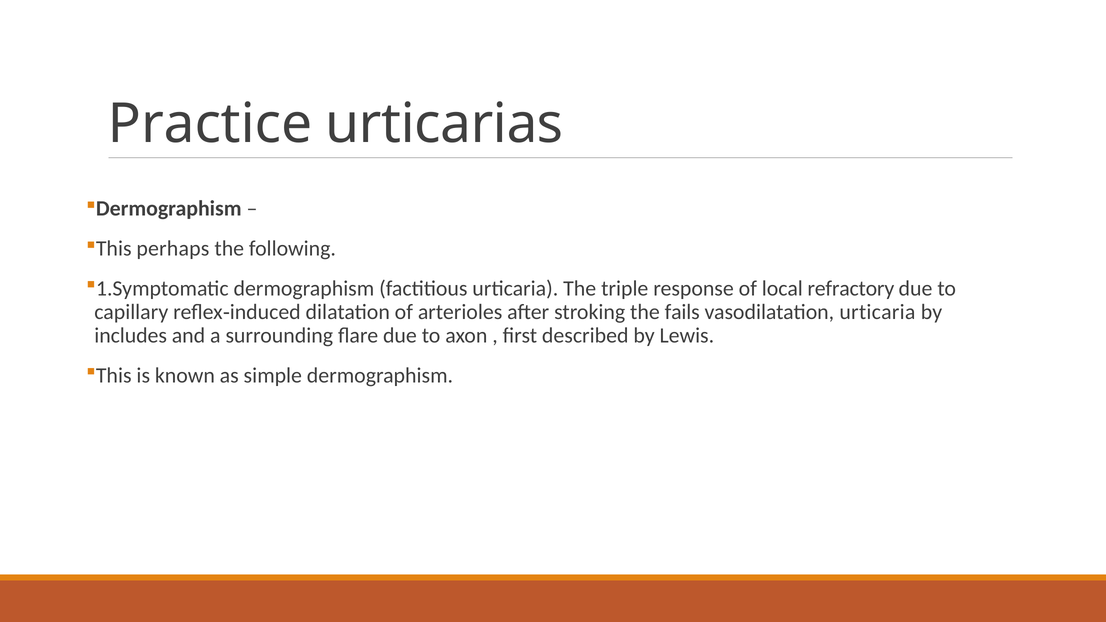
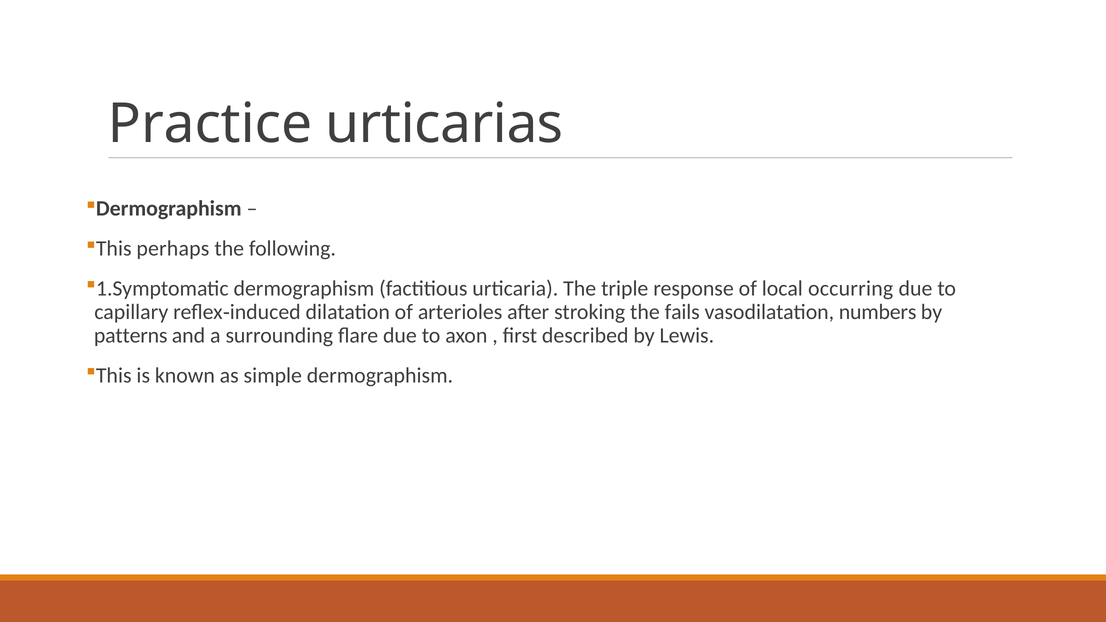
refractory: refractory -> occurring (851, 288)
vasodilatation urticaria: urticaria -> numbers (878, 312)
includes: includes -> patterns (131, 336)
